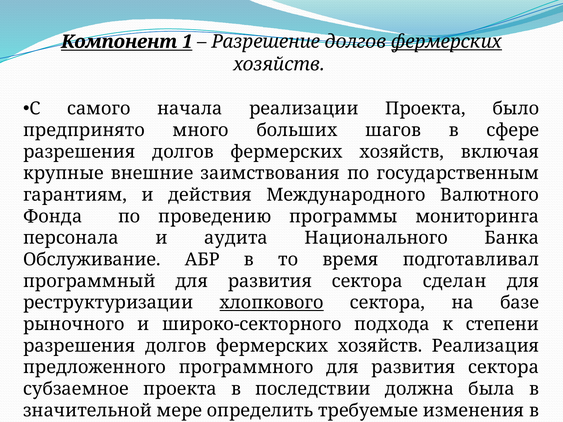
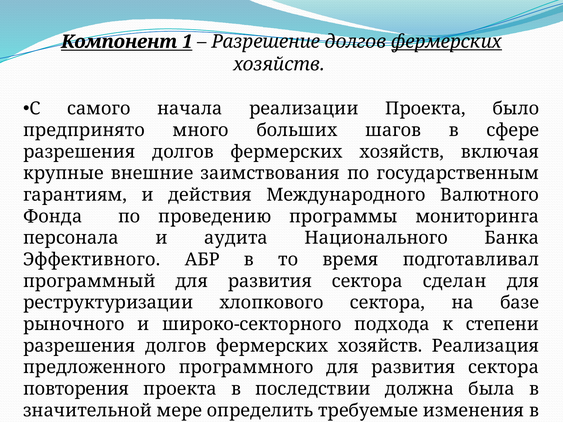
Обслуживание: Обслуживание -> Эффективного (92, 260)
хлопкового underline: present -> none (272, 303)
субзаемное: субзаемное -> повторения (76, 389)
